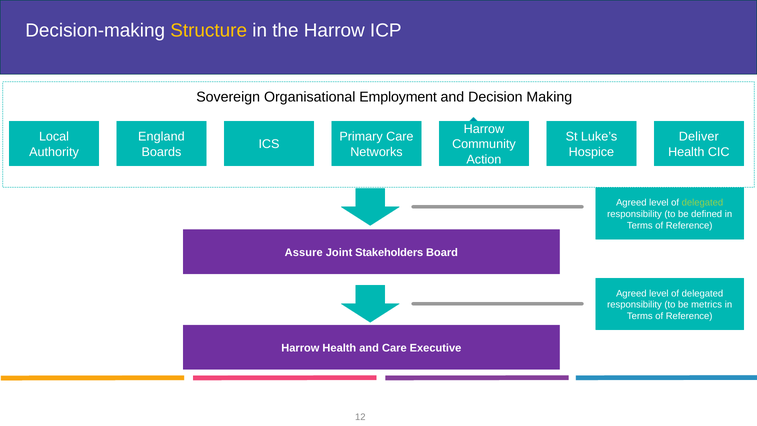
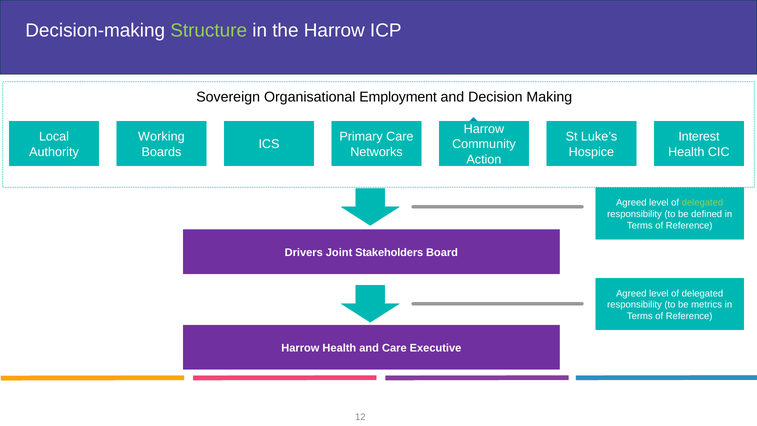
Structure colour: yellow -> light green (209, 30)
England: England -> Working (161, 137)
Deliver: Deliver -> Interest (699, 137)
Assure: Assure -> Drivers (304, 252)
